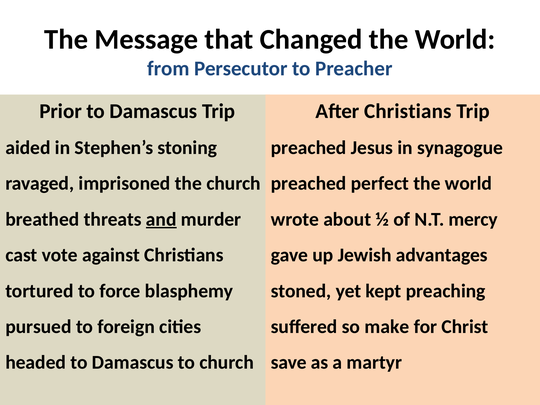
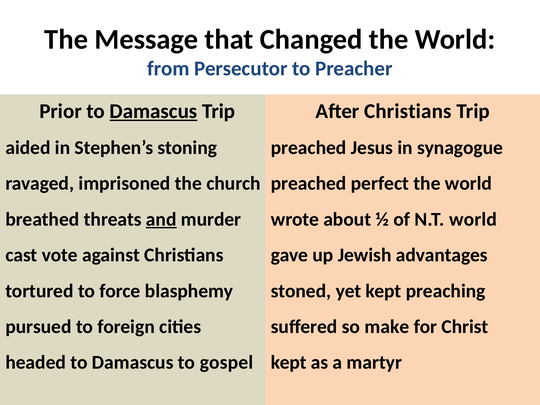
Damascus underline: none -> present (153, 111)
N.T mercy: mercy -> world (473, 219)
to church: church -> gospel (227, 362)
save: save -> kept (289, 362)
